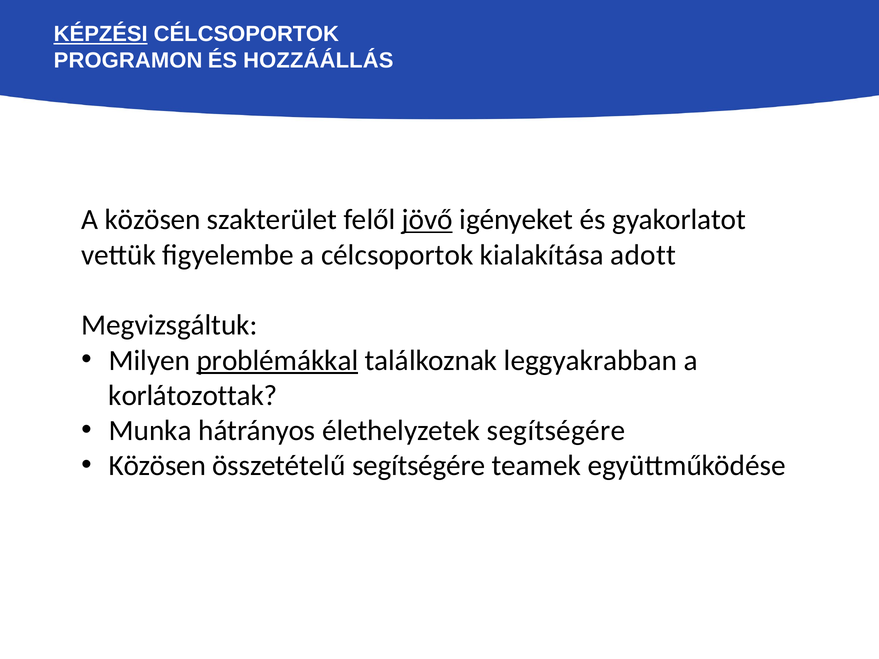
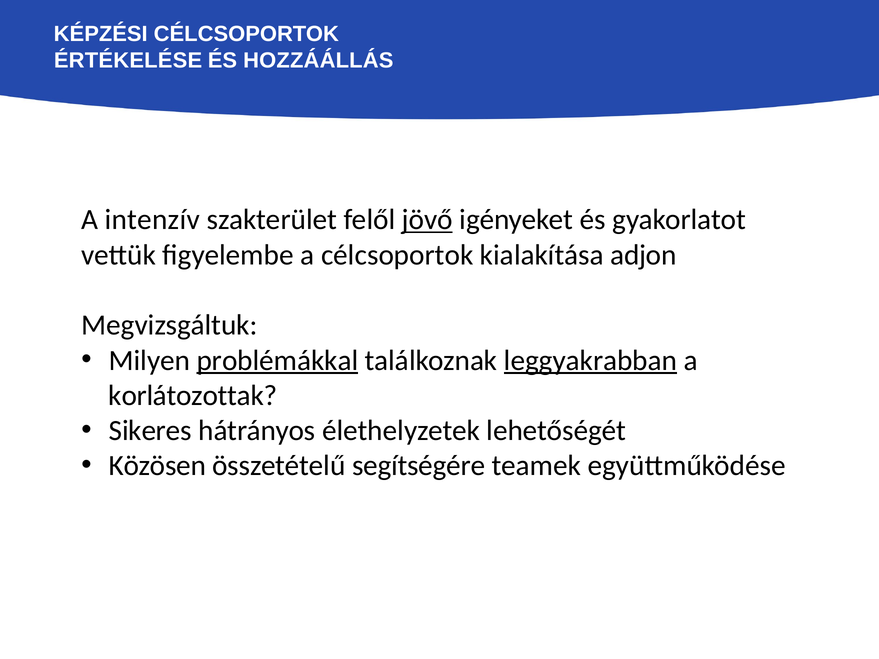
KÉPZÉSI underline: present -> none (101, 34)
PROGRAMON: PROGRAMON -> ÉRTÉKELÉSE (128, 61)
A közösen: közösen -> intenzív (152, 220)
adott: adott -> adjon (643, 255)
leggyakrabban underline: none -> present (591, 360)
Munka: Munka -> Sikeres (150, 431)
élethelyzetek segítségére: segítségére -> lehetőségét (556, 431)
